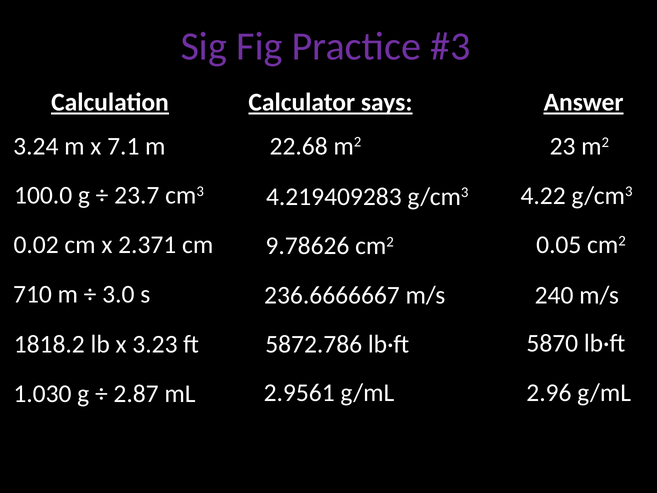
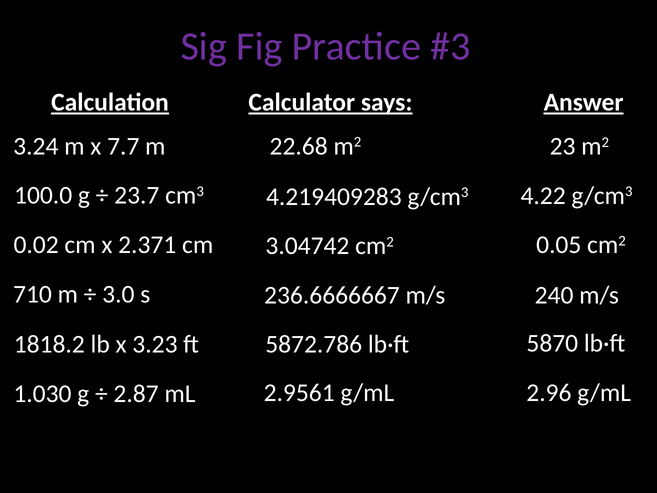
7.1: 7.1 -> 7.7 (123, 146)
9.78626: 9.78626 -> 3.04742 (307, 246)
